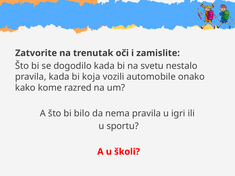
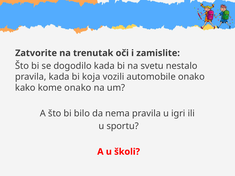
kome razred: razred -> onako (78, 88)
